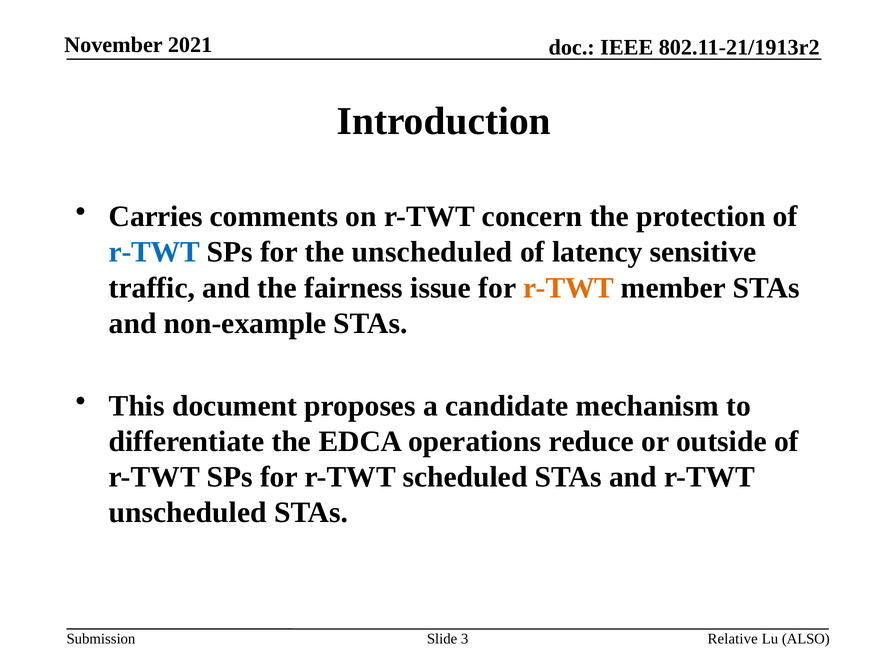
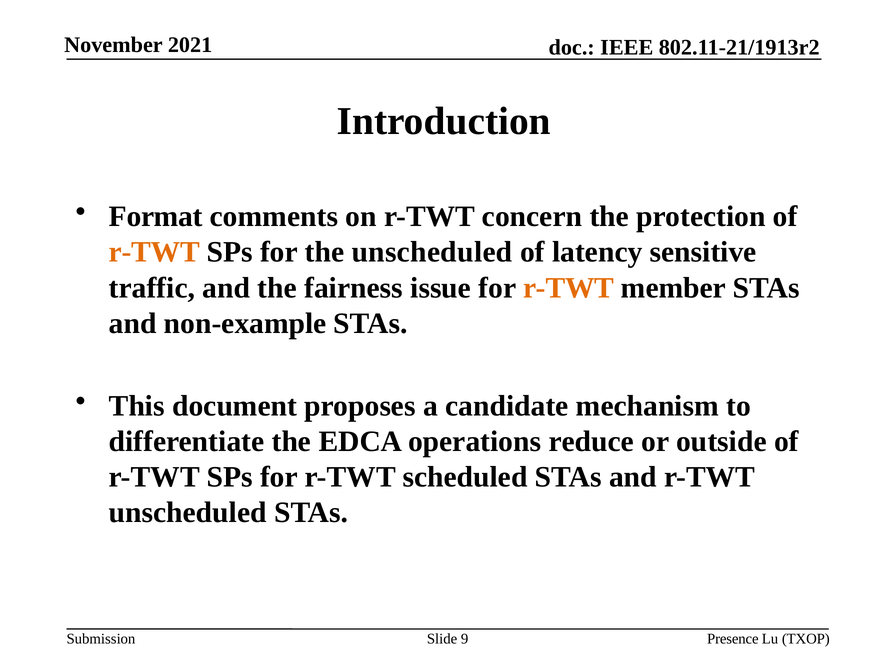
Carries: Carries -> Format (156, 217)
r-TWT colour: blue -> orange (154, 252)
3: 3 -> 9 (465, 639)
Relative: Relative -> Presence (733, 639)
ALSO: ALSO -> TXOP (806, 639)
